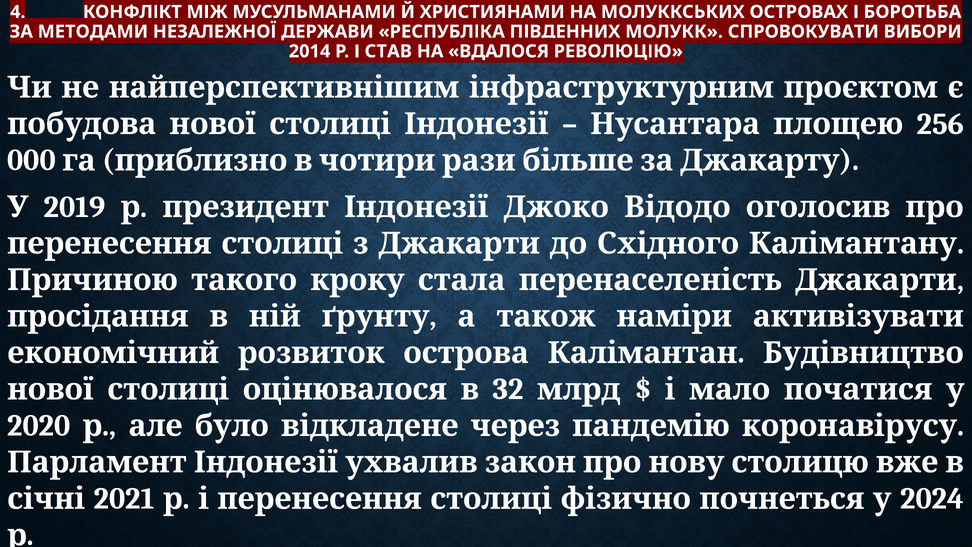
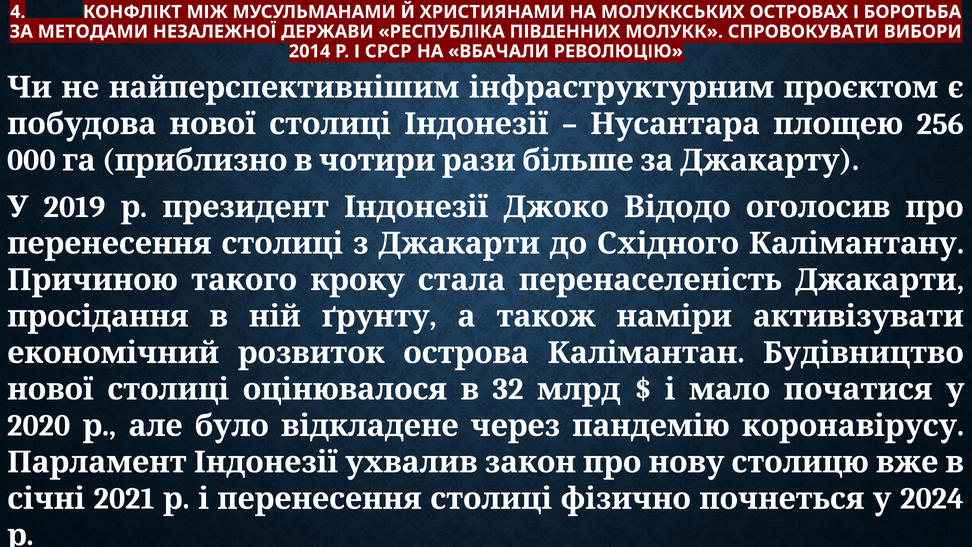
СТАВ: СТАВ -> СРСР (388, 51)
ВДАЛОСЯ: ВДАЛОСЯ -> ВБАЧАЛИ (499, 51)
